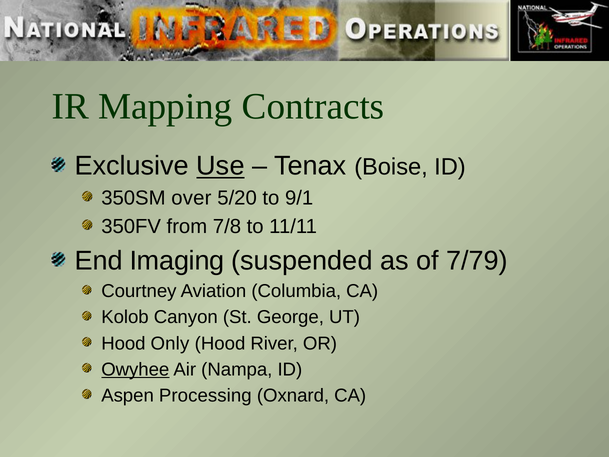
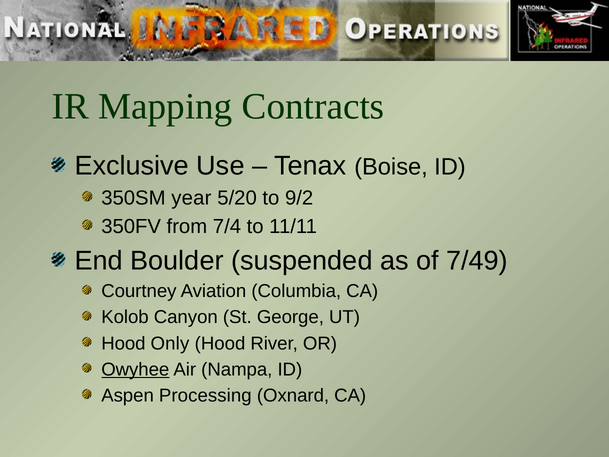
Use underline: present -> none (220, 166)
over: over -> year (191, 198)
9/1: 9/1 -> 9/2 (299, 198)
7/8: 7/8 -> 7/4 (227, 226)
Imaging: Imaging -> Boulder (177, 261)
7/79: 7/79 -> 7/49 (477, 261)
